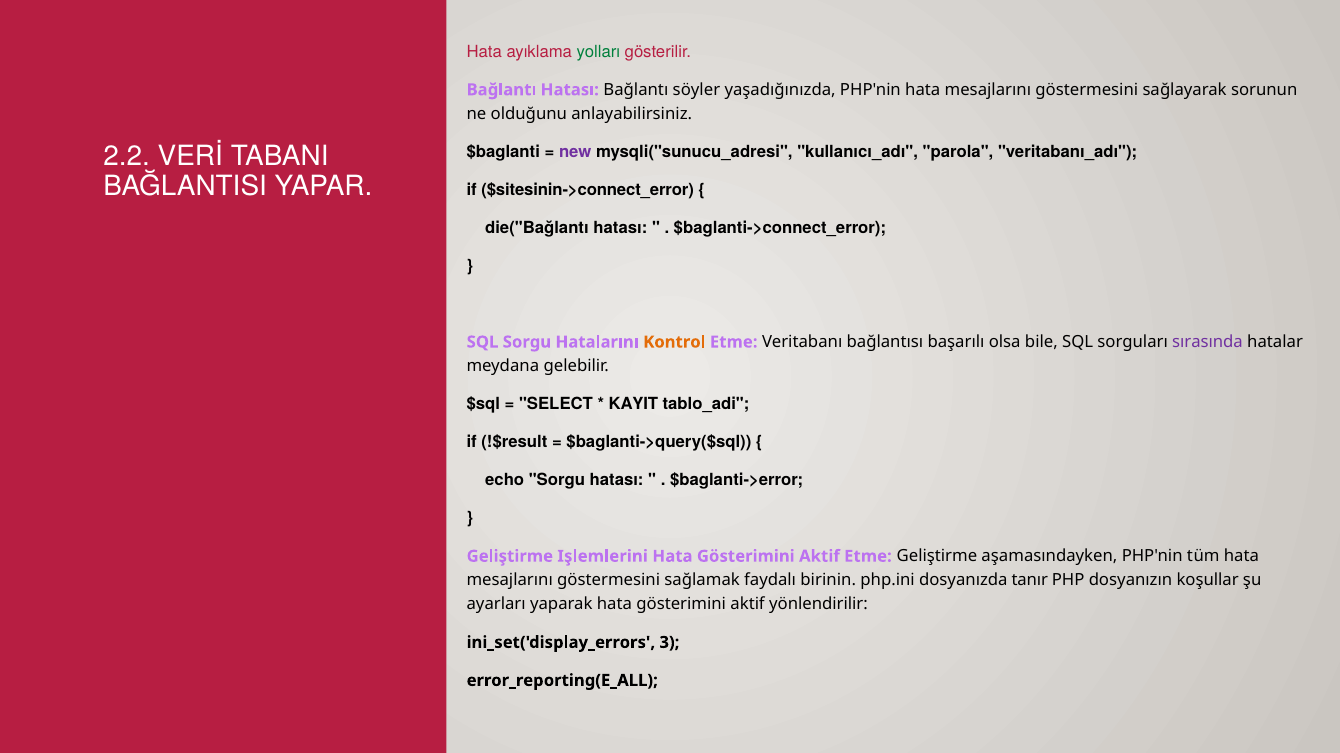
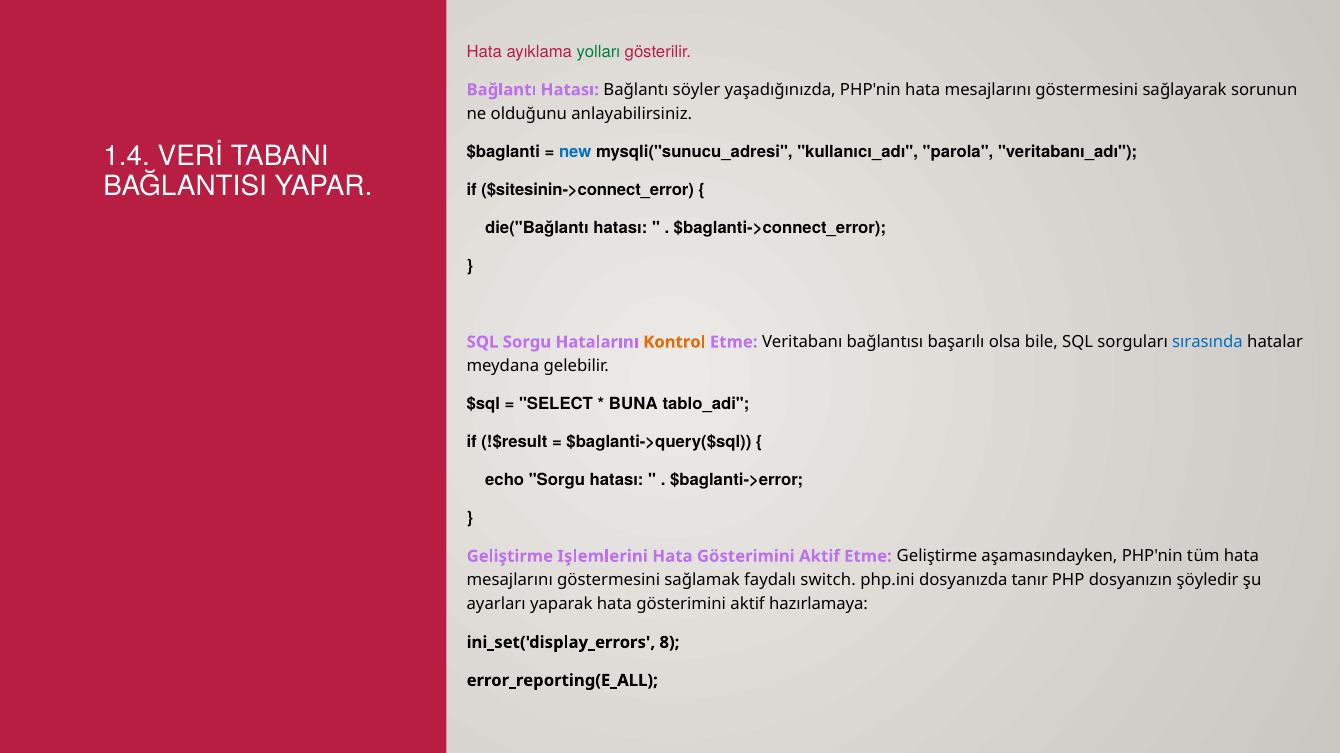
2.2: 2.2 -> 1.4 (127, 156)
new colour: purple -> blue (575, 152)
sırasında colour: purple -> blue (1208, 342)
KAYIT: KAYIT -> BUNA (633, 405)
birinin: birinin -> switch (828, 581)
koşullar: koşullar -> şöyledir (1208, 581)
yönlendirilir: yönlendirilir -> hazırlamaya (819, 605)
3: 3 -> 8 (669, 643)
